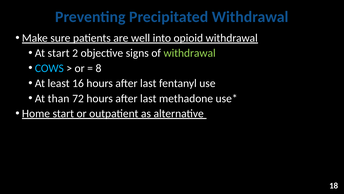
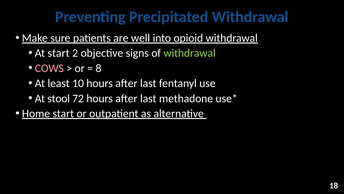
COWS colour: light blue -> pink (49, 68)
16: 16 -> 10 (78, 83)
than: than -> stool (59, 98)
